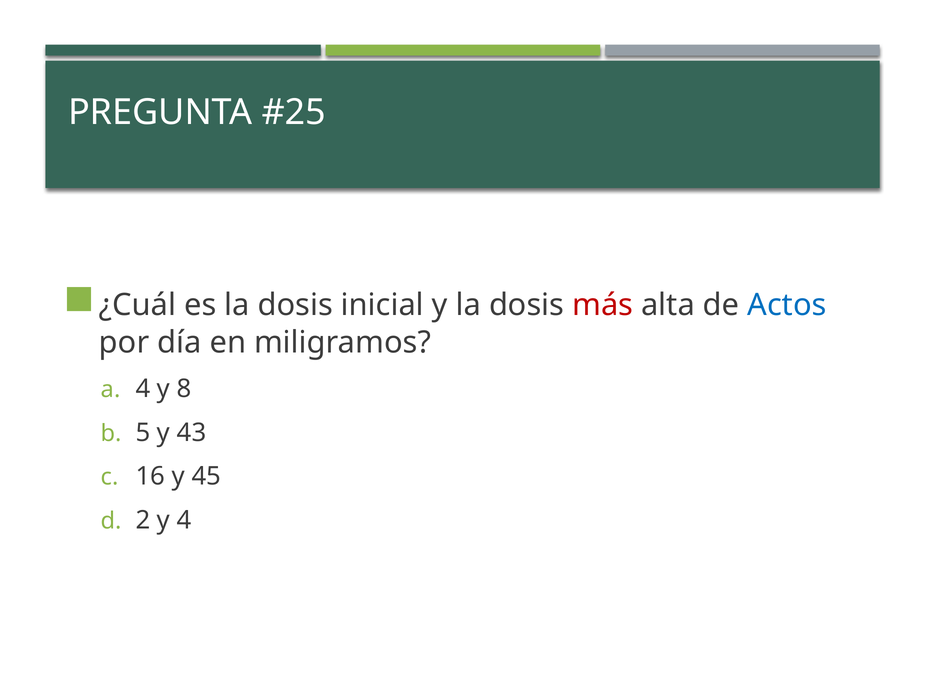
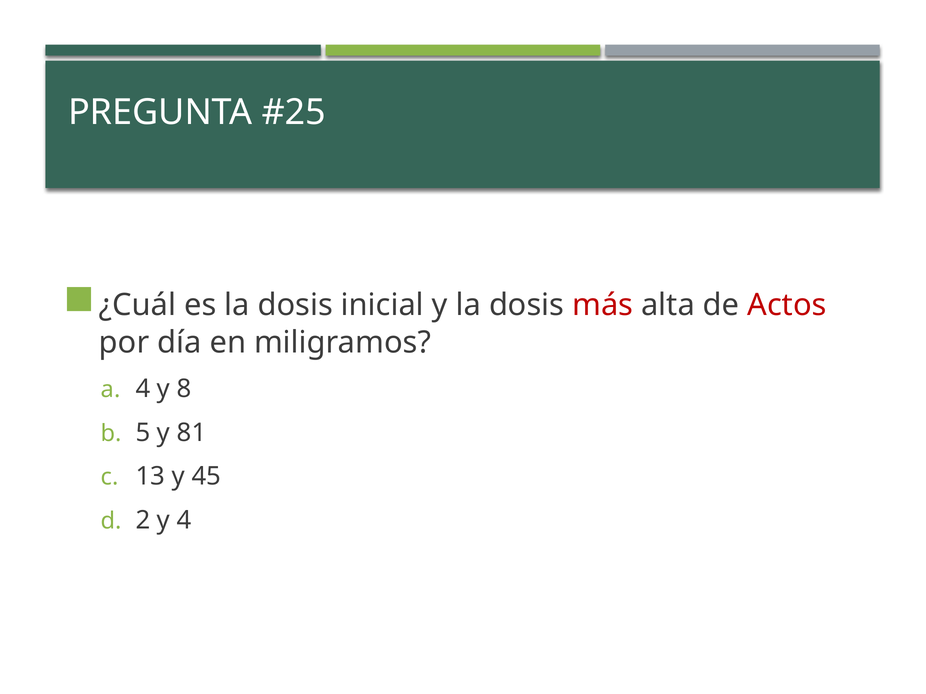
Actos colour: blue -> red (787, 306)
43: 43 -> 81 (192, 433)
16: 16 -> 13 (150, 477)
